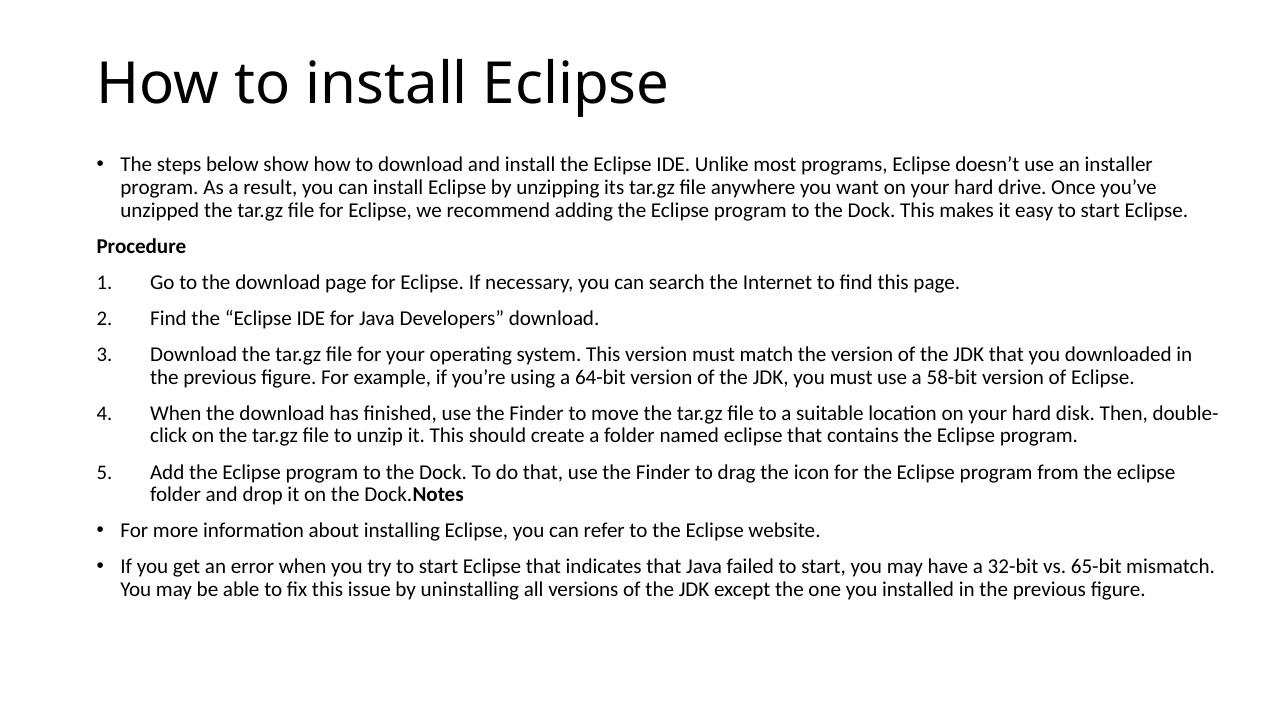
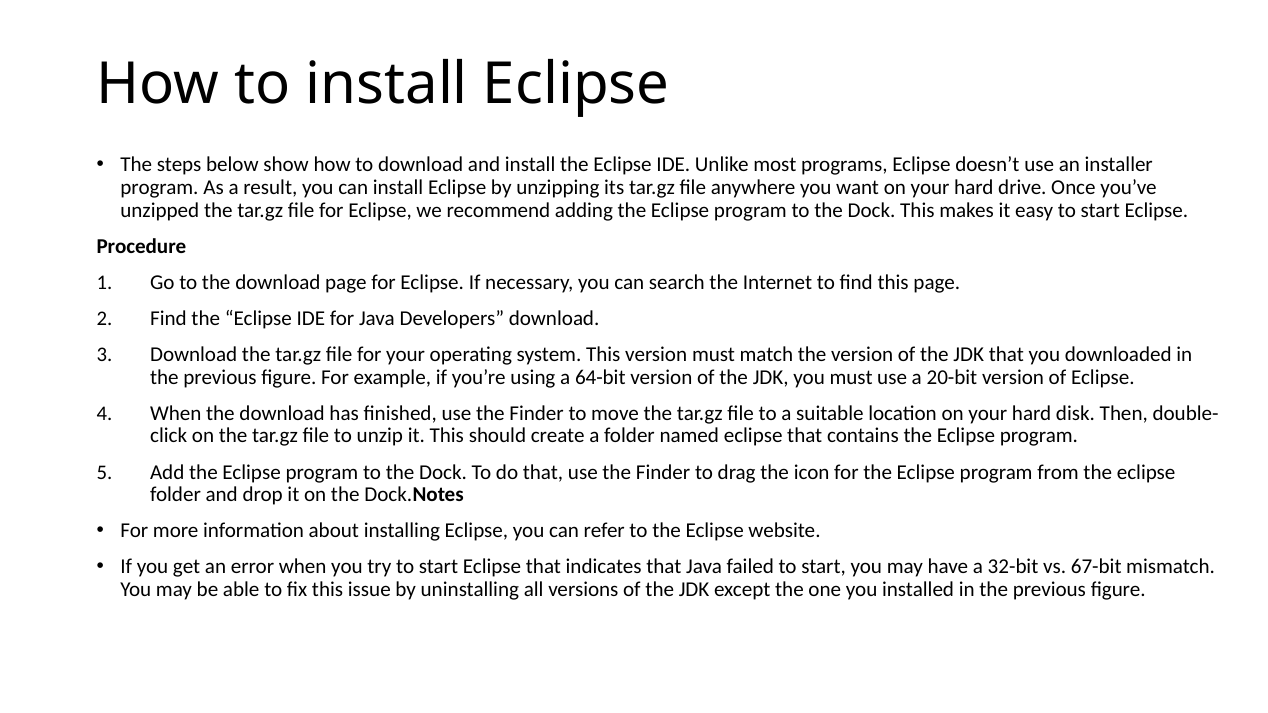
58-bit: 58-bit -> 20-bit (952, 377)
65-bit: 65-bit -> 67-bit (1096, 567)
